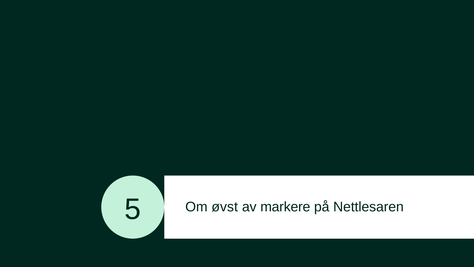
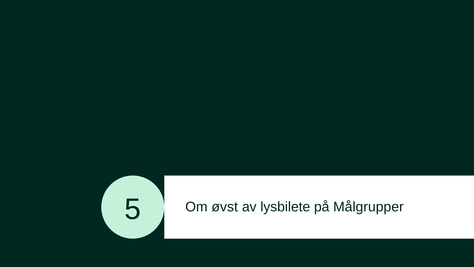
markere: markere -> lysbilete (285, 207)
Nettlesaren: Nettlesaren -> Målgrupper (368, 207)
